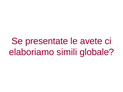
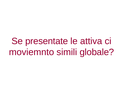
avete: avete -> attiva (91, 41)
elaboriamo: elaboriamo -> moviemnto (31, 52)
